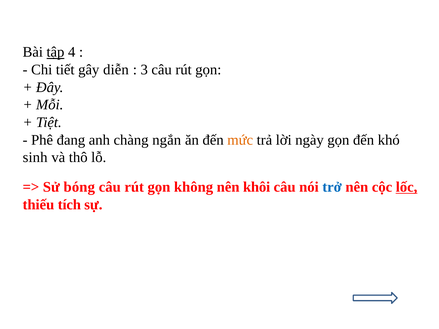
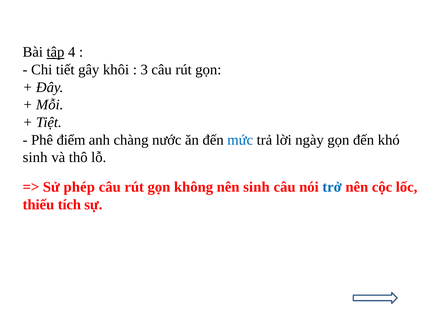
diễn: diễn -> khôi (116, 70)
đang: đang -> điểm (71, 140)
ngắn: ngắn -> nước (167, 140)
mức colour: orange -> blue (240, 140)
bóng: bóng -> phép (79, 187)
nên khôi: khôi -> sinh (256, 187)
lốc underline: present -> none (407, 187)
